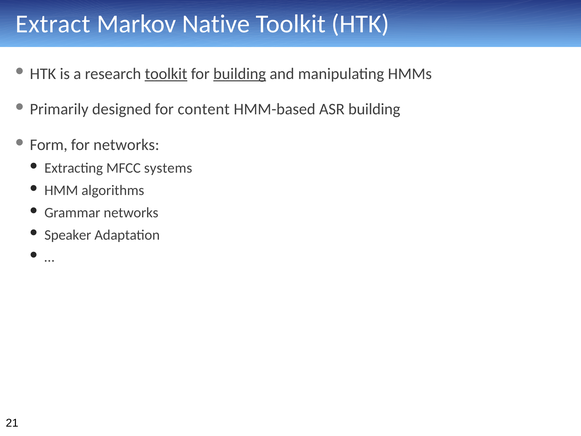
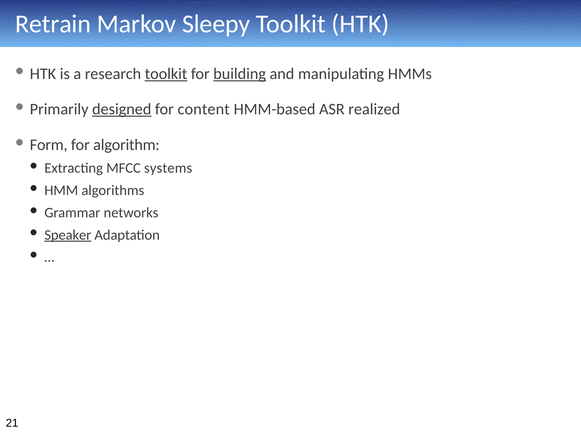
Extract: Extract -> Retrain (53, 24)
Native: Native -> Sleepy (216, 24)
designed underline: none -> present (122, 109)
ASR building: building -> realized (374, 109)
for networks: networks -> algorithm (126, 145)
Speaker underline: none -> present (68, 235)
